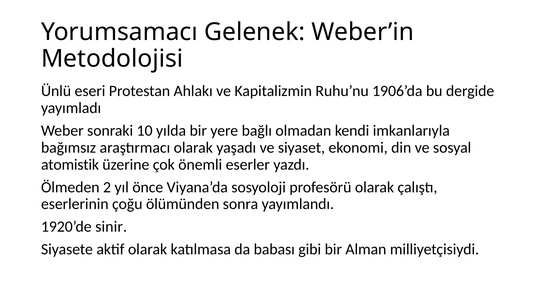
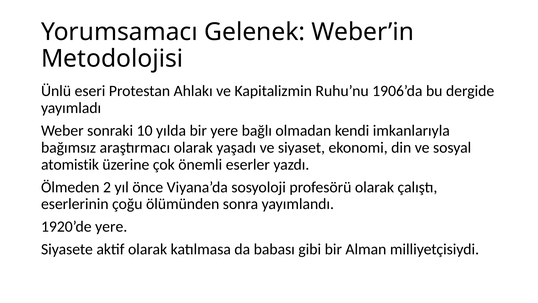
1920’de sinir: sinir -> yere (111, 226)
